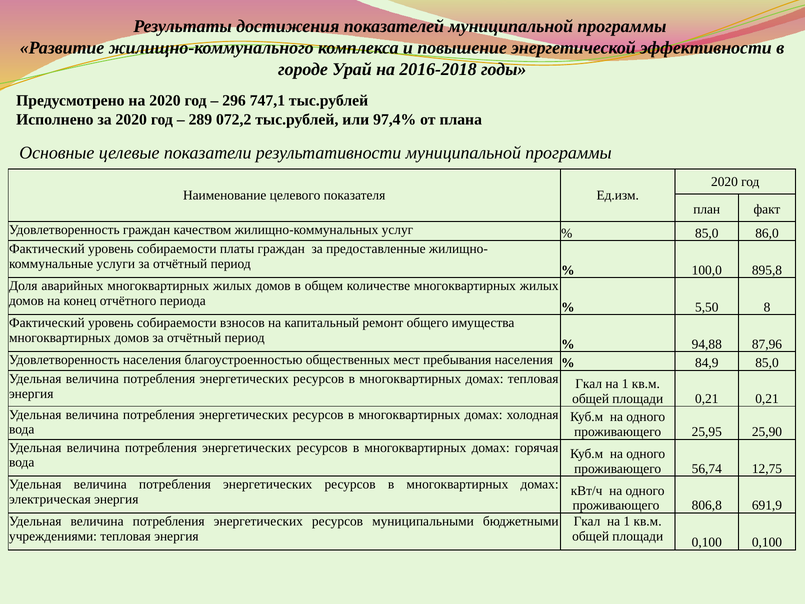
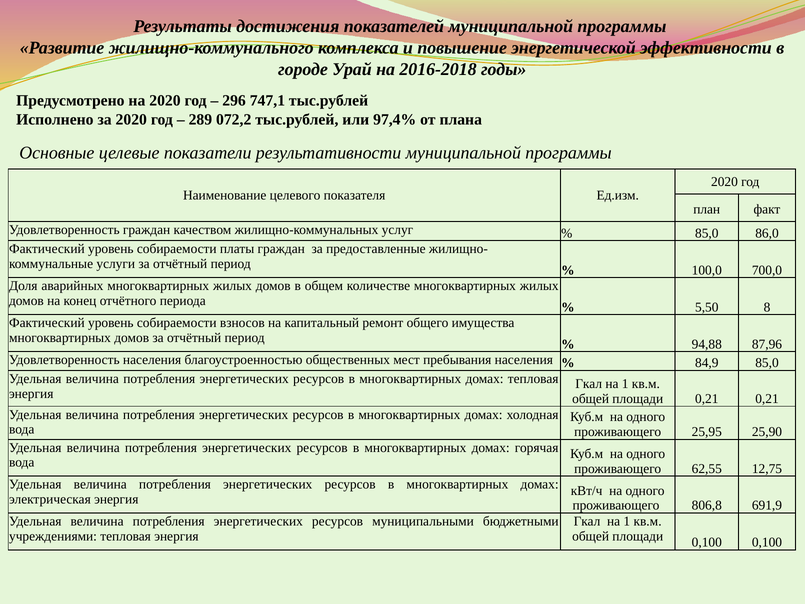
895,8: 895,8 -> 700,0 (767, 270)
56,74: 56,74 -> 62,55 (707, 468)
